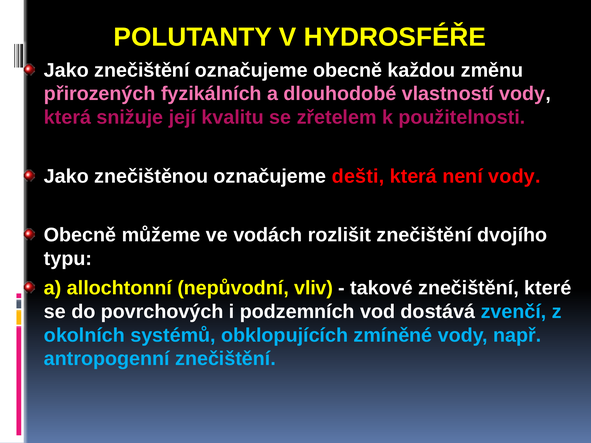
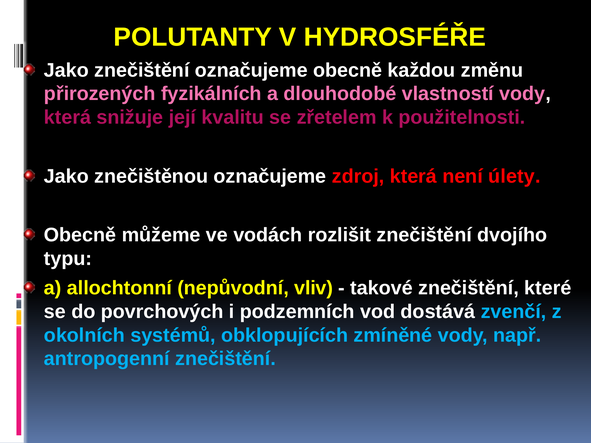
dešti: dešti -> zdroj (358, 176)
není vody: vody -> úlety (514, 176)
